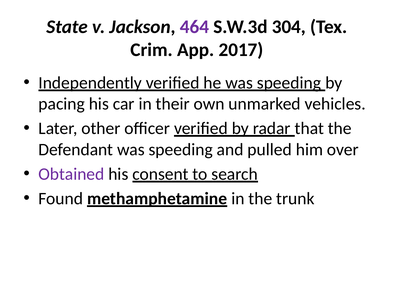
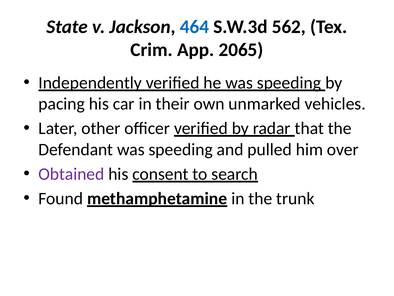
464 colour: purple -> blue (195, 27)
304: 304 -> 562 (289, 27)
2017: 2017 -> 2065 (241, 50)
